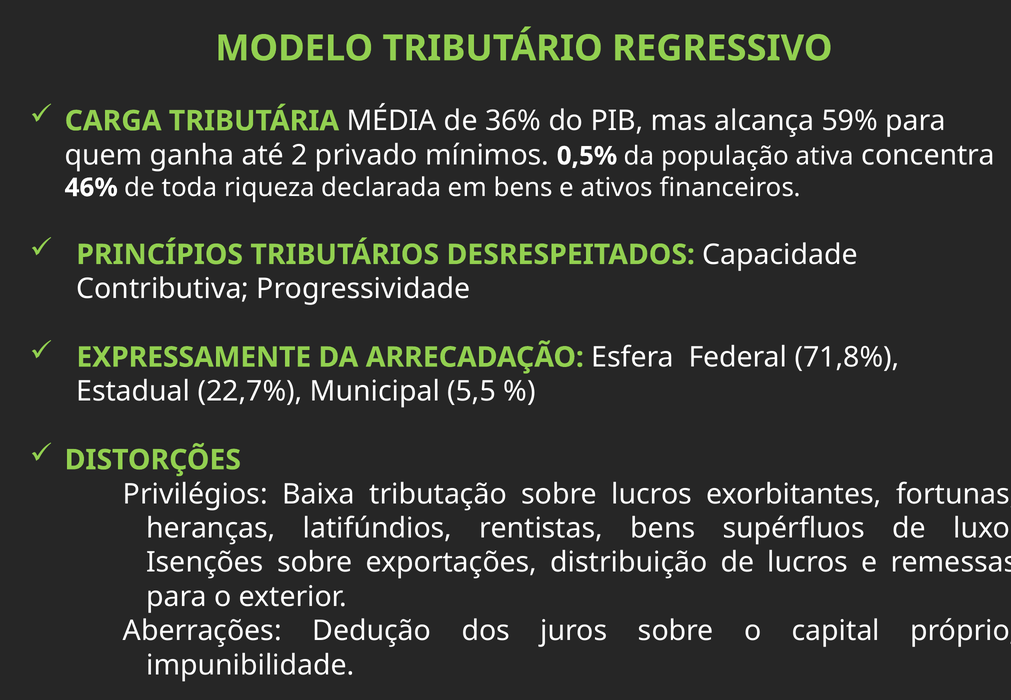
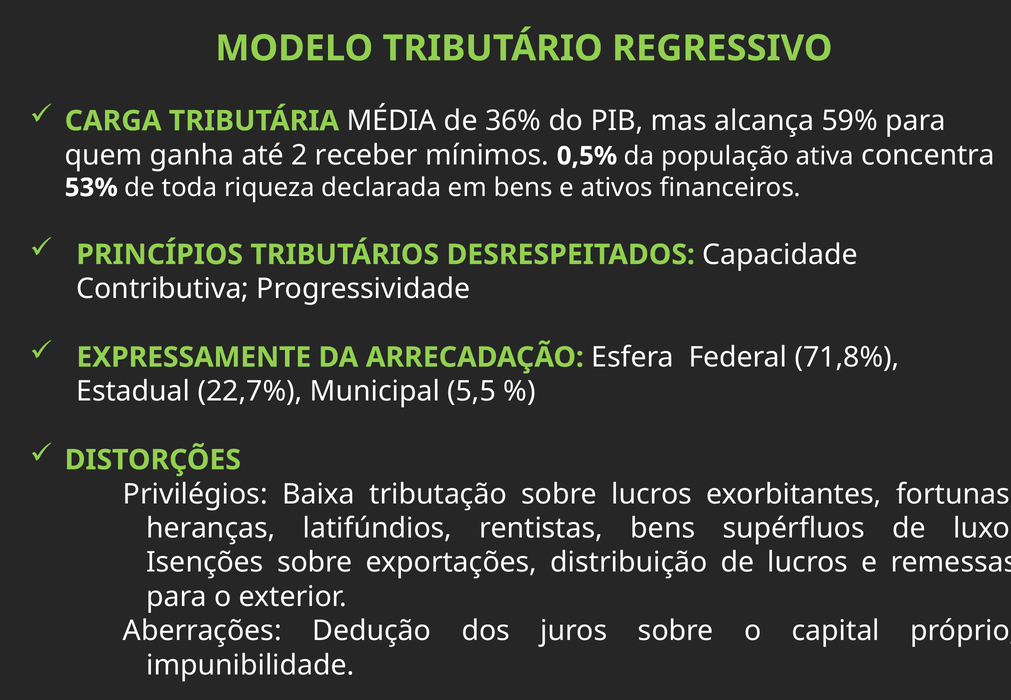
privado: privado -> receber (366, 155)
46%: 46% -> 53% (91, 188)
